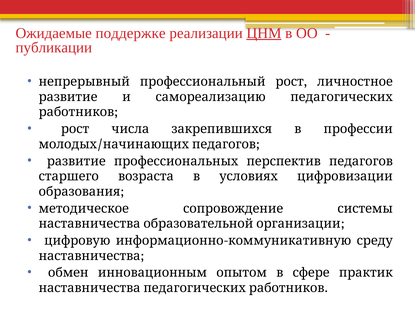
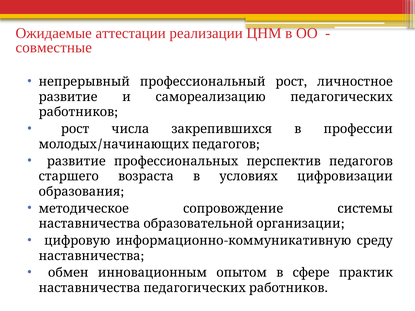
поддержке: поддержке -> аттестации (131, 33)
ЦНМ underline: present -> none (264, 33)
публикации: публикации -> совместные (54, 47)
